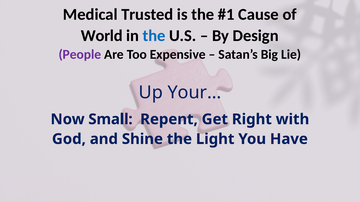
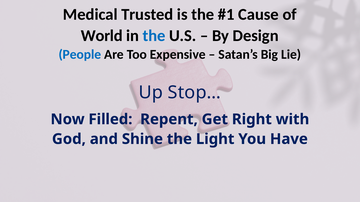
People colour: purple -> blue (80, 55)
Your…: Your… -> Stop… (194, 93)
Small: Small -> Filled (110, 120)
